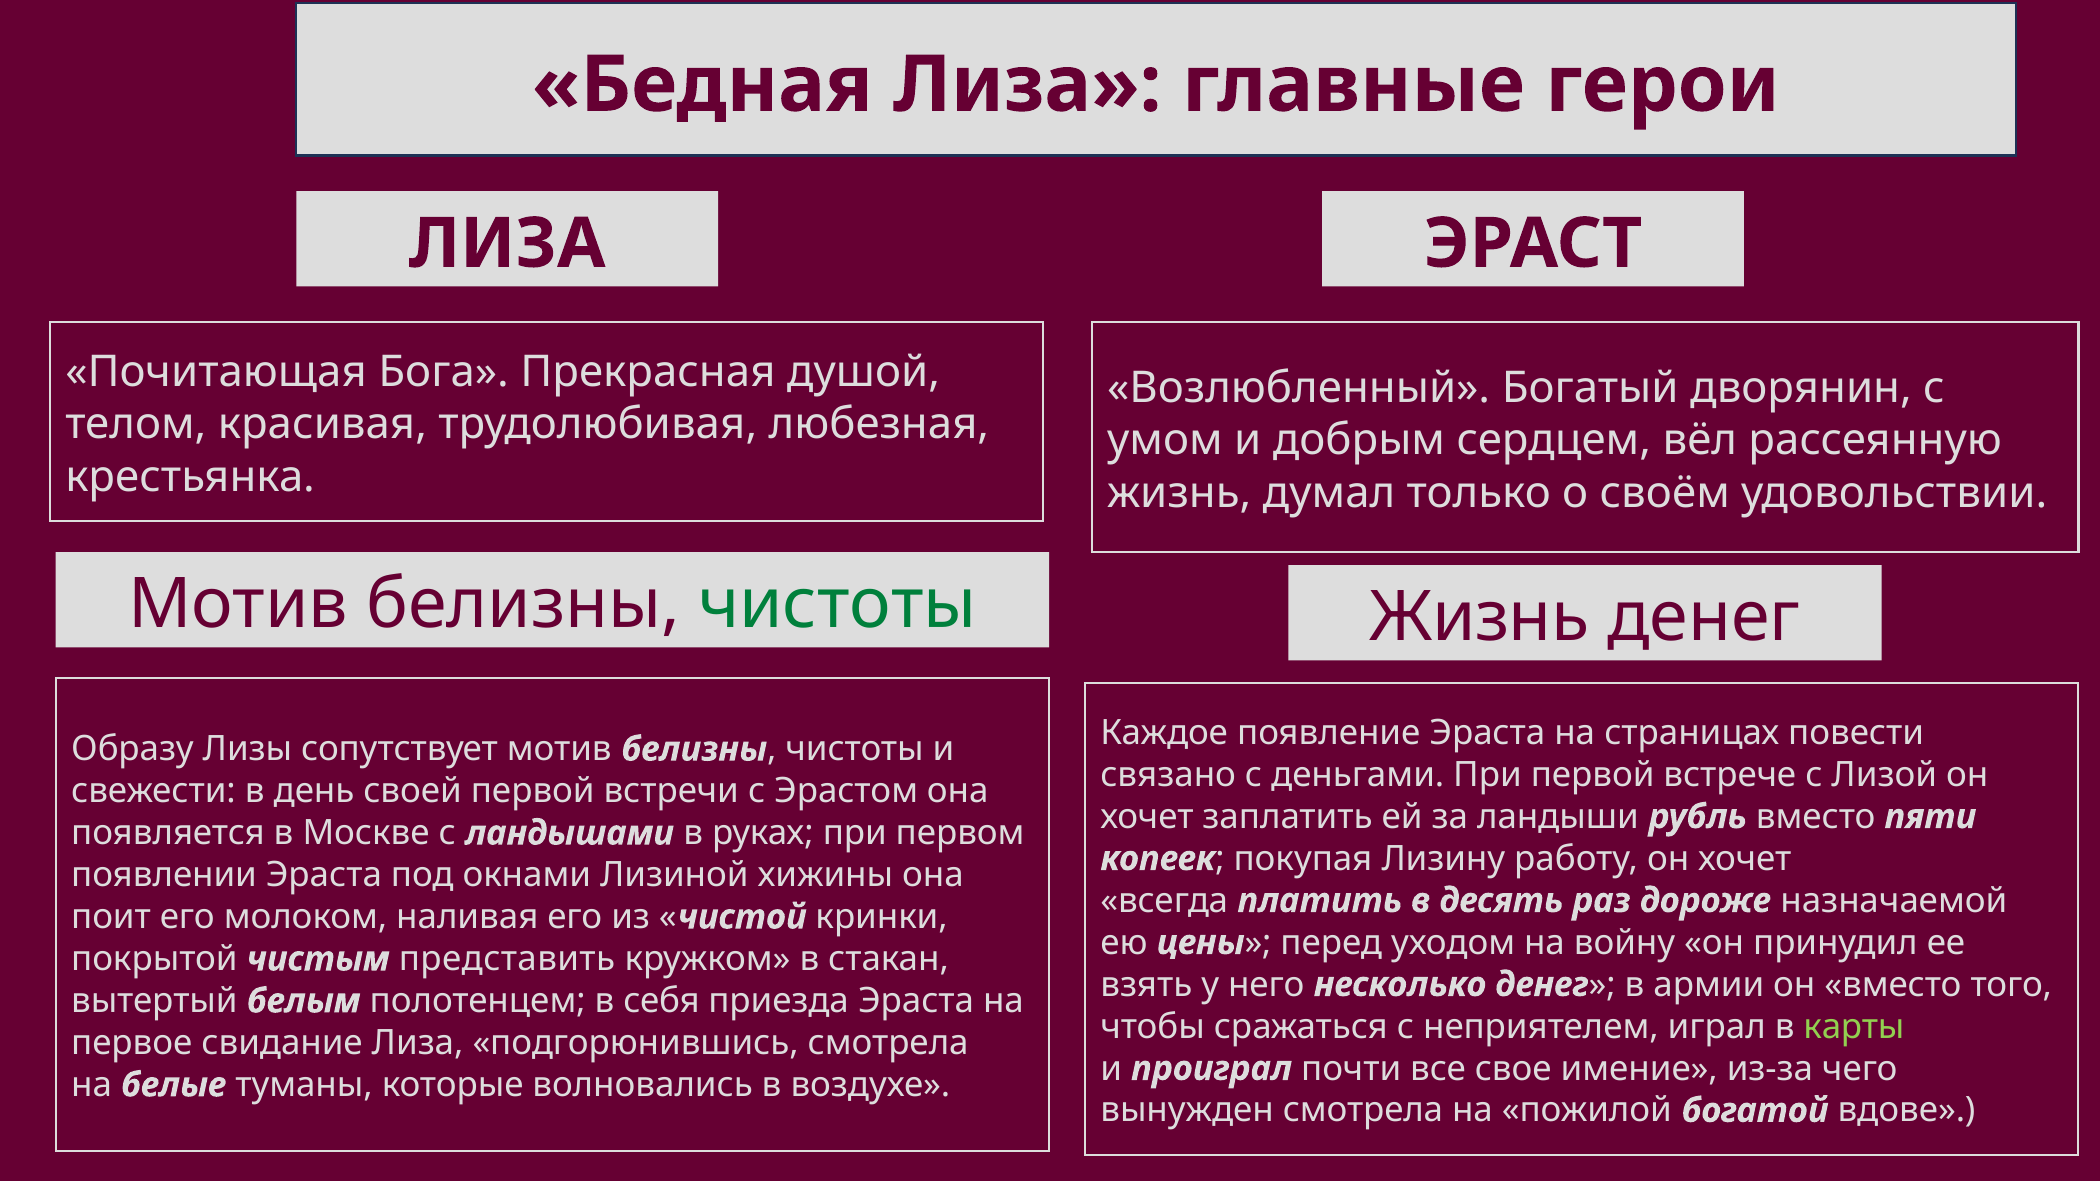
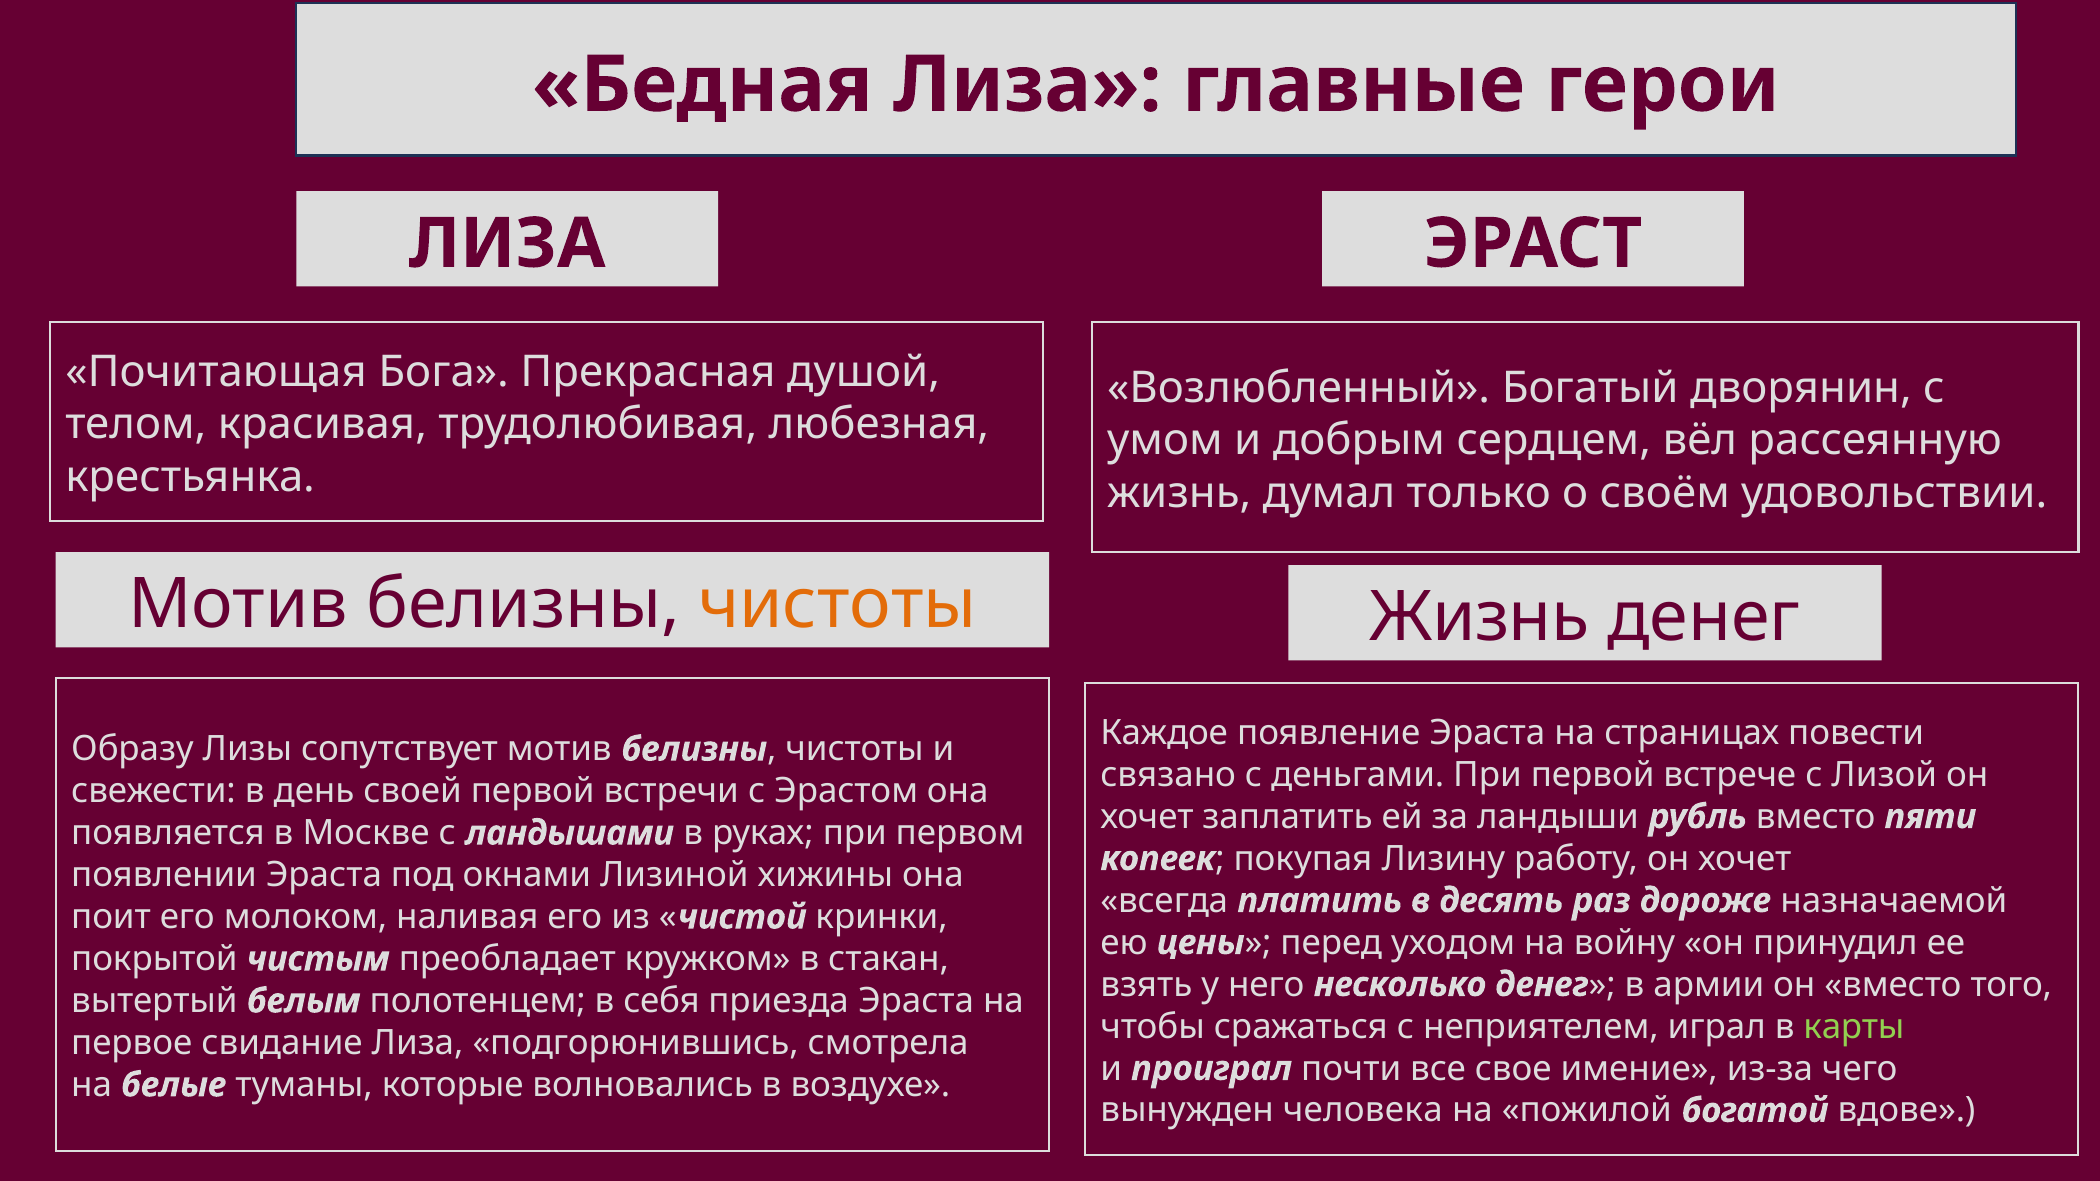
чистоты colour: green -> orange (838, 605)
представить: представить -> преобладает (507, 959)
вынужден смотрела: смотрела -> человека (1363, 1111)
